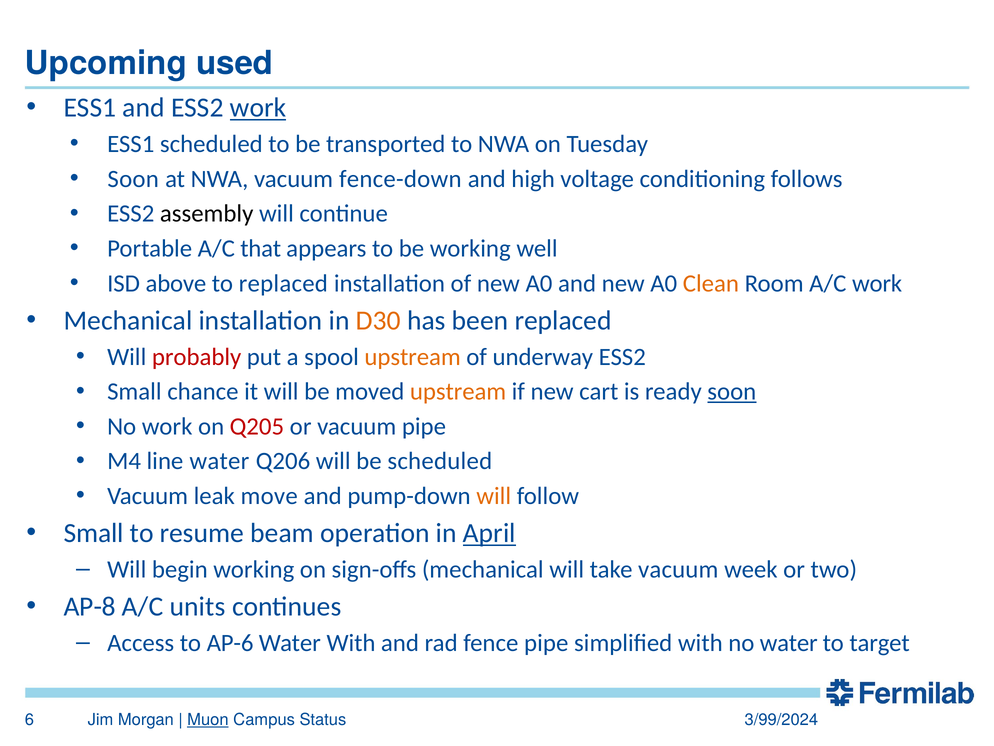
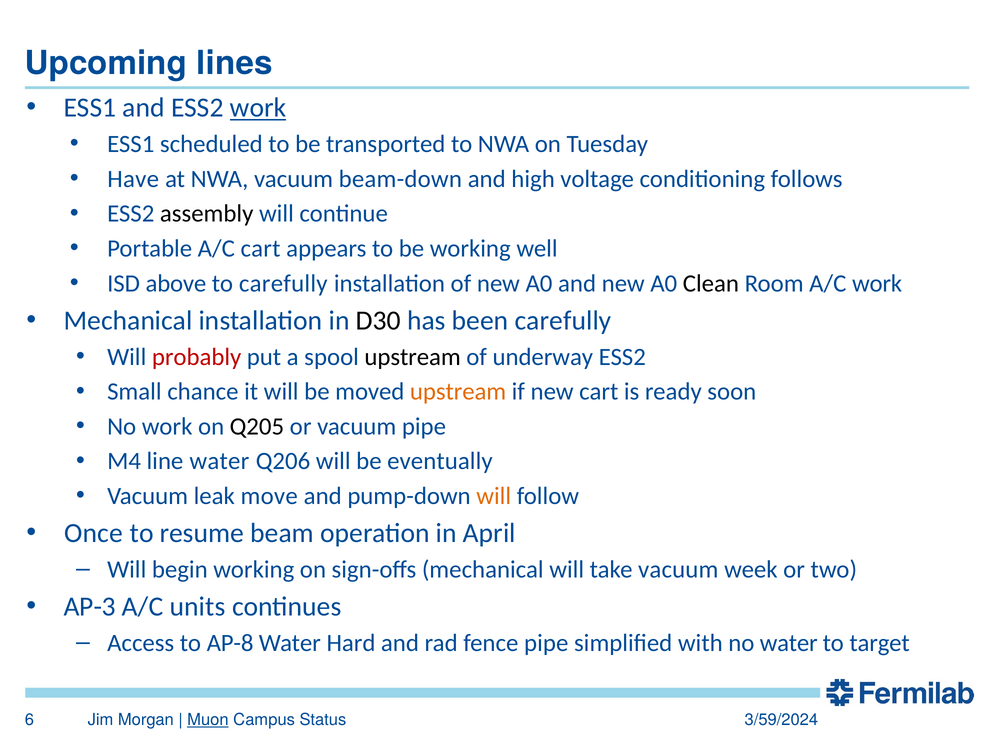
used: used -> lines (234, 63)
Soon: Soon -> Have (133, 179)
fence-down: fence-down -> beam-down (400, 179)
A/C that: that -> cart (261, 248)
to replaced: replaced -> carefully (283, 283)
Clean colour: orange -> black (711, 283)
D30 colour: orange -> black (378, 320)
been replaced: replaced -> carefully (563, 320)
upstream colour: orange -> black (413, 357)
soon underline: present -> none (732, 391)
Q205 colour: red -> black (257, 426)
be scheduled: scheduled -> eventually (440, 461)
Small: Small -> Once (94, 533)
April underline: present -> none (489, 533)
AP-8: AP-8 -> AP-3 (90, 606)
AP-6: AP-6 -> AP-8 (230, 643)
Water With: With -> Hard (351, 643)
3/99/2024: 3/99/2024 -> 3/59/2024 (781, 719)
